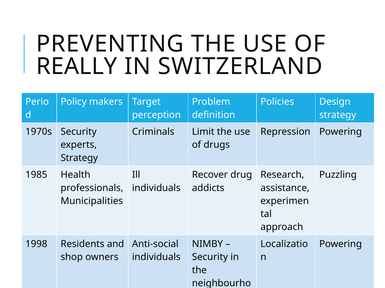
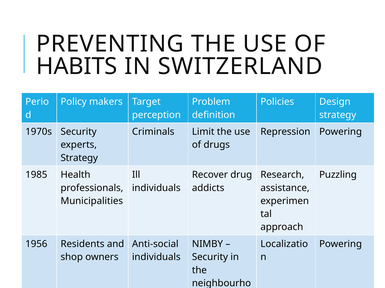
REALLY: REALLY -> HABITS (77, 67)
1998: 1998 -> 1956 (36, 245)
